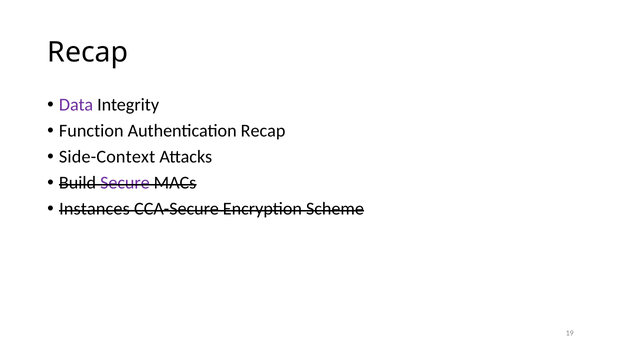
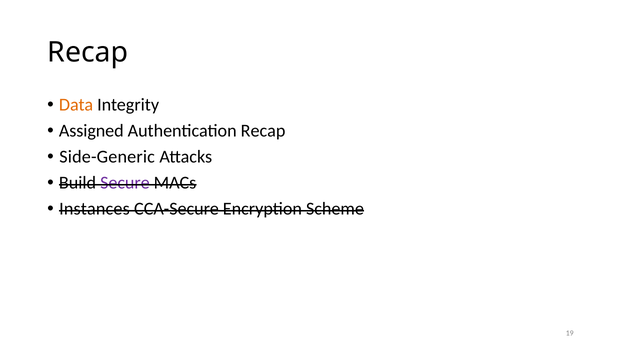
Data colour: purple -> orange (76, 105)
Function: Function -> Assigned (91, 131)
Side-Context: Side-Context -> Side-Generic (107, 157)
